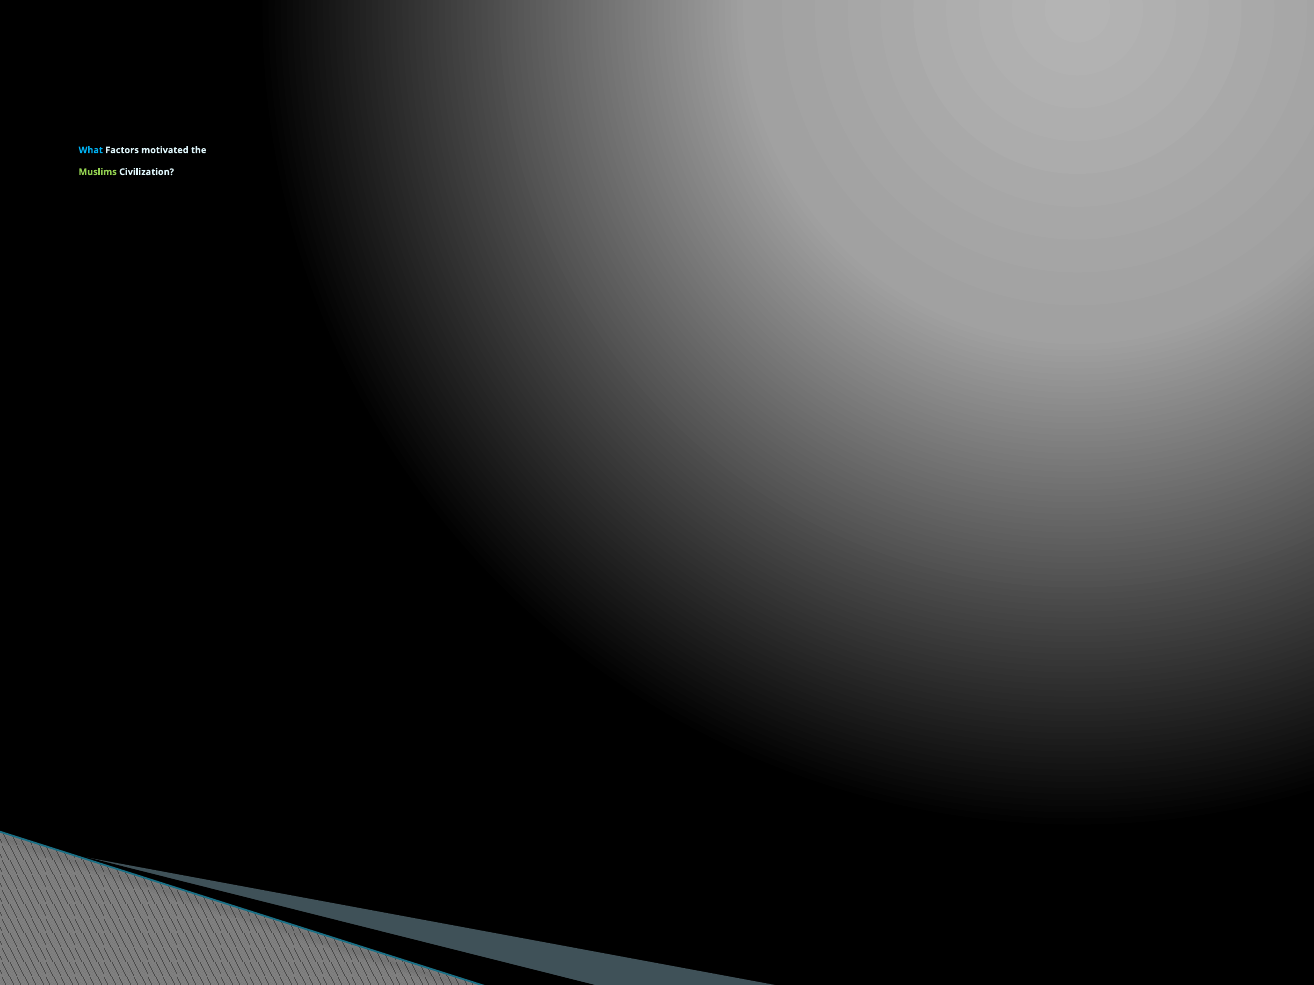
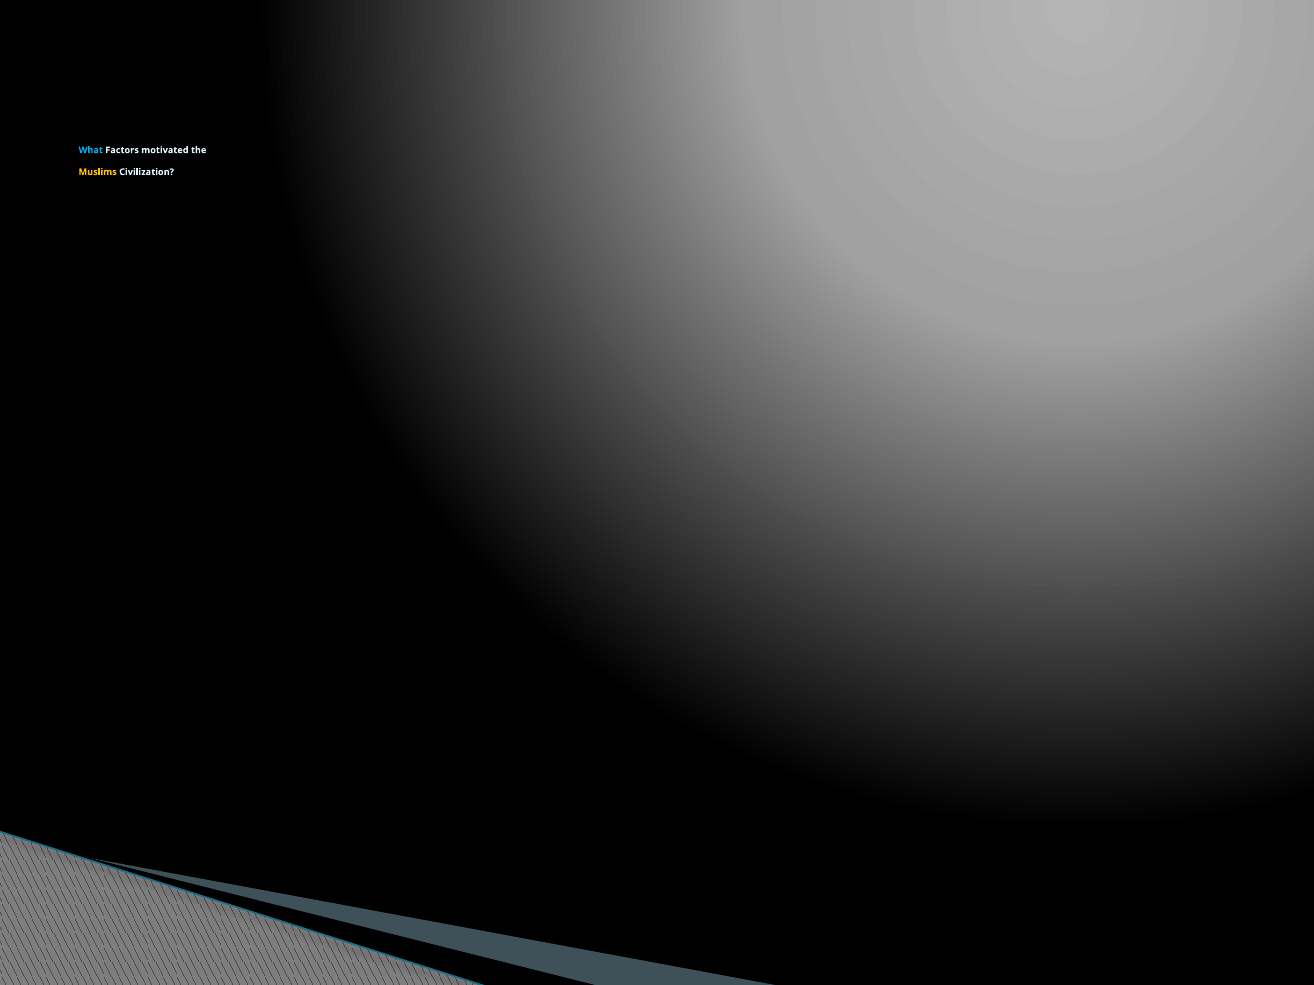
Muslims colour: light green -> yellow (98, 172)
